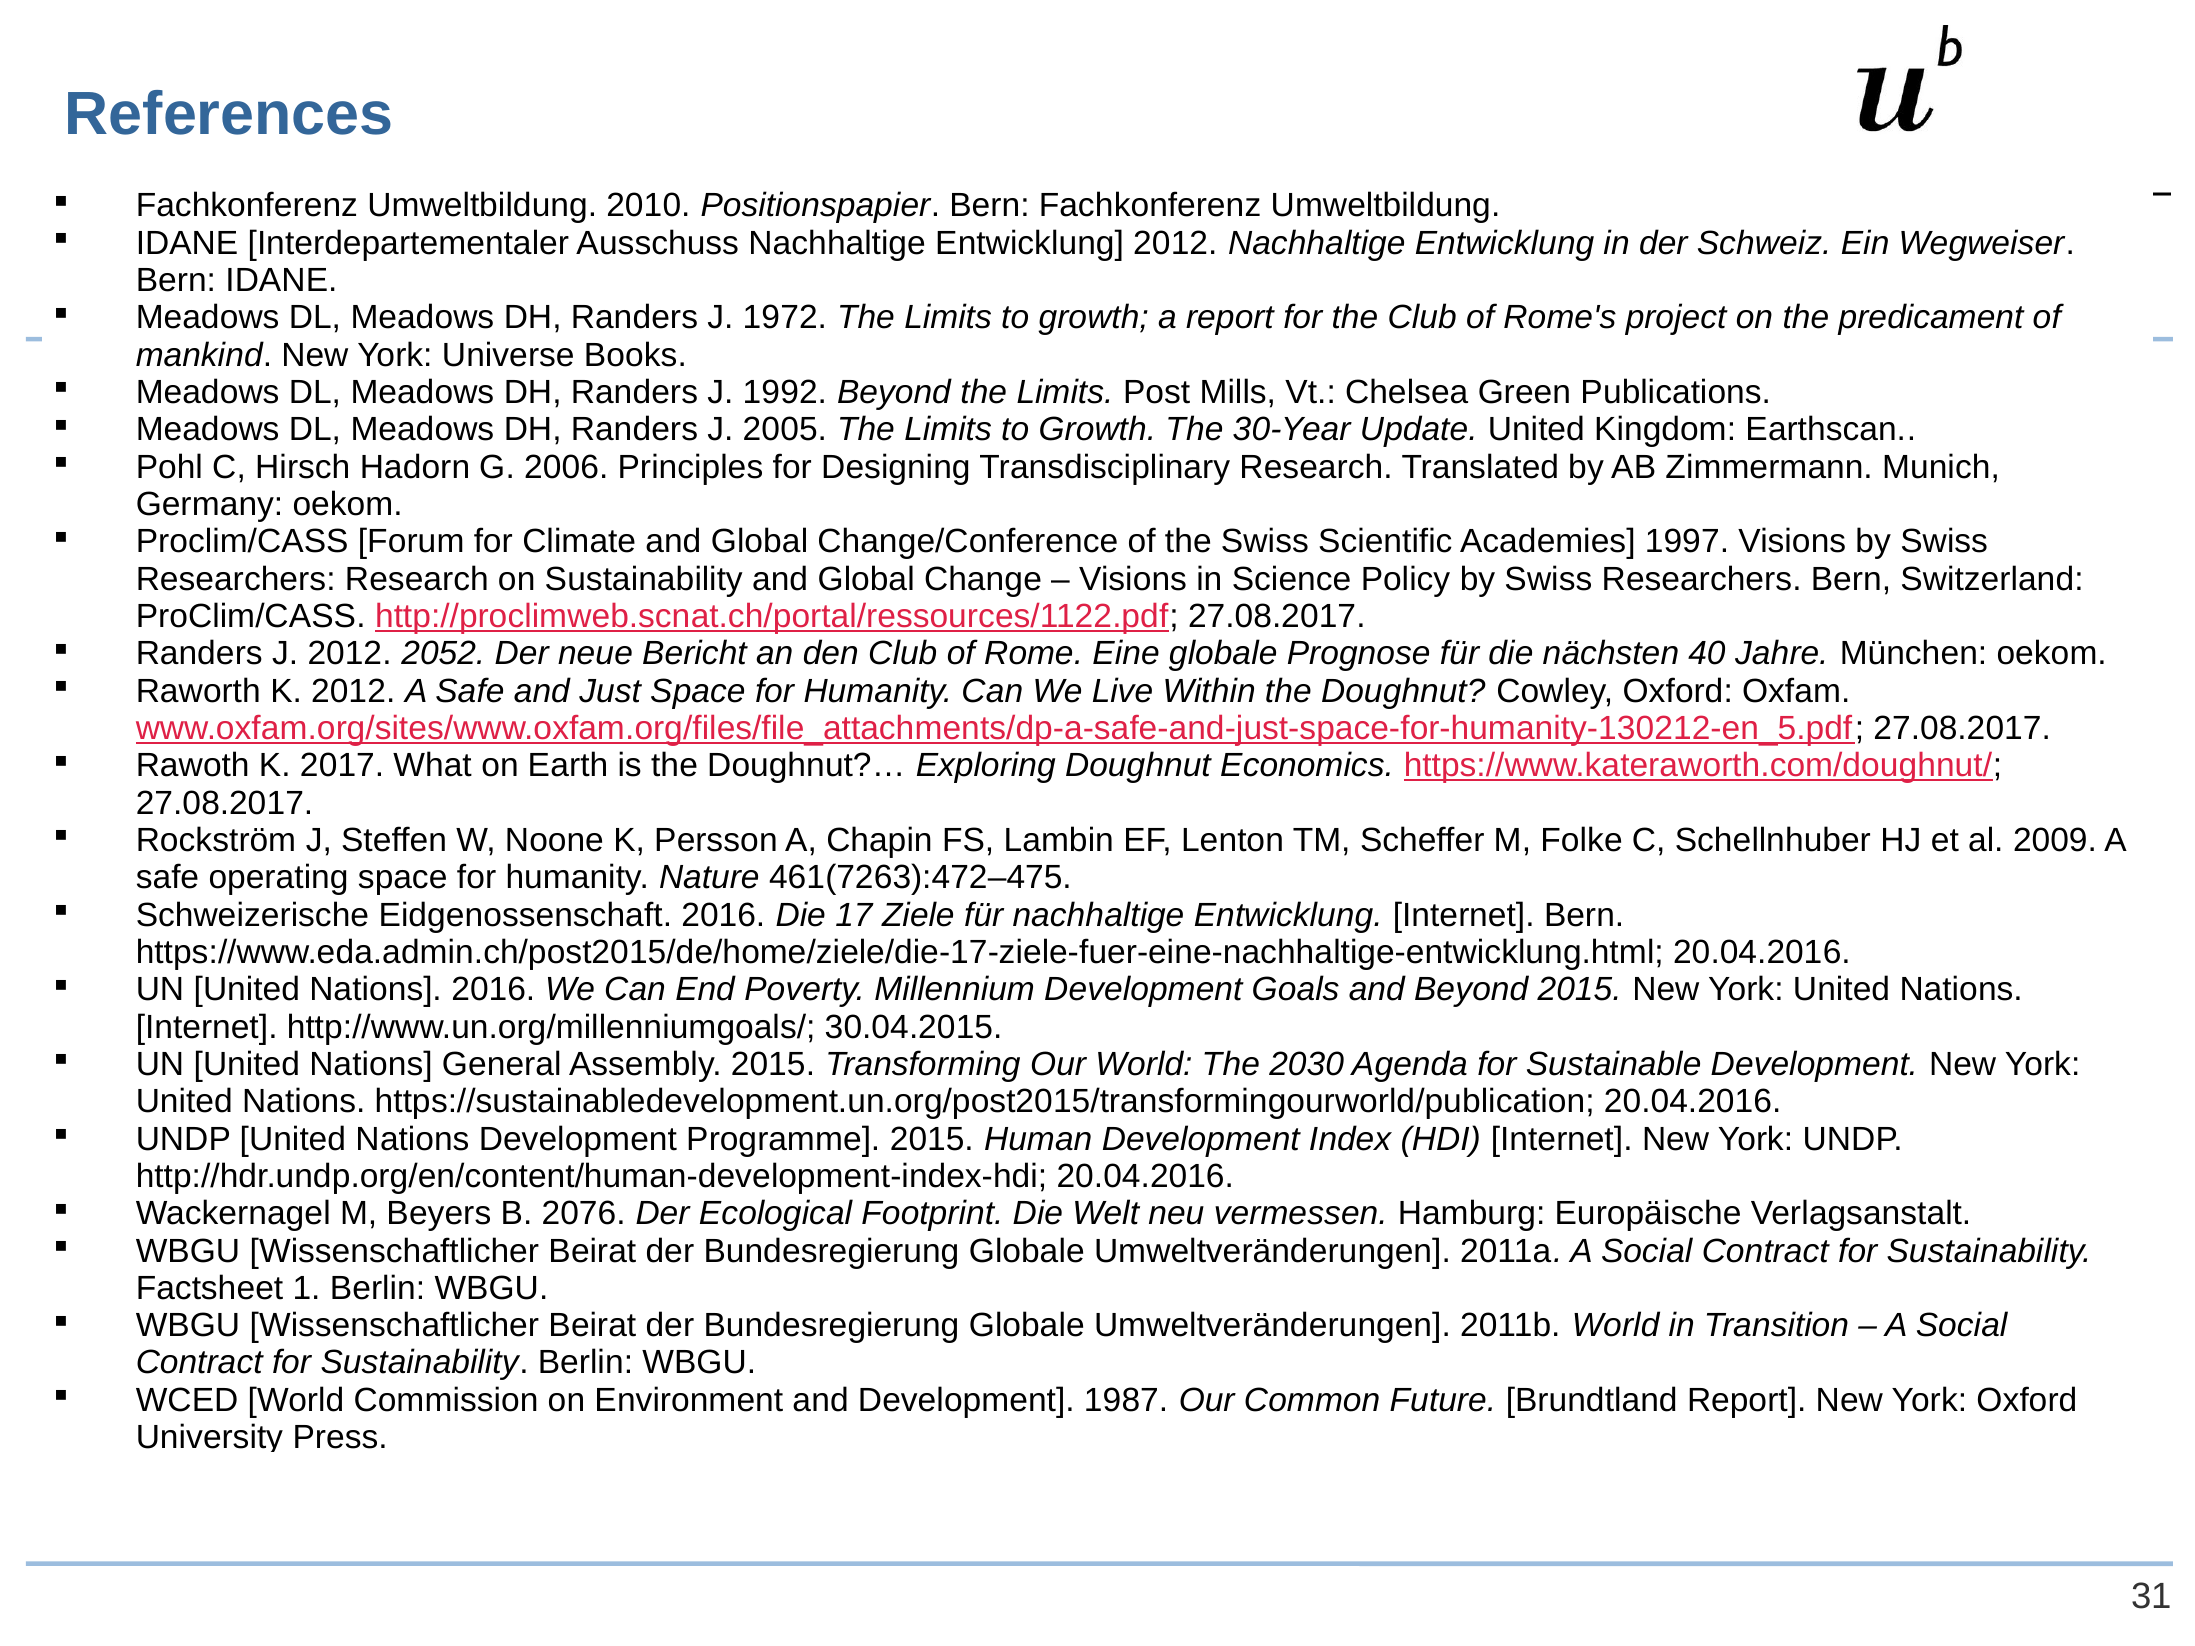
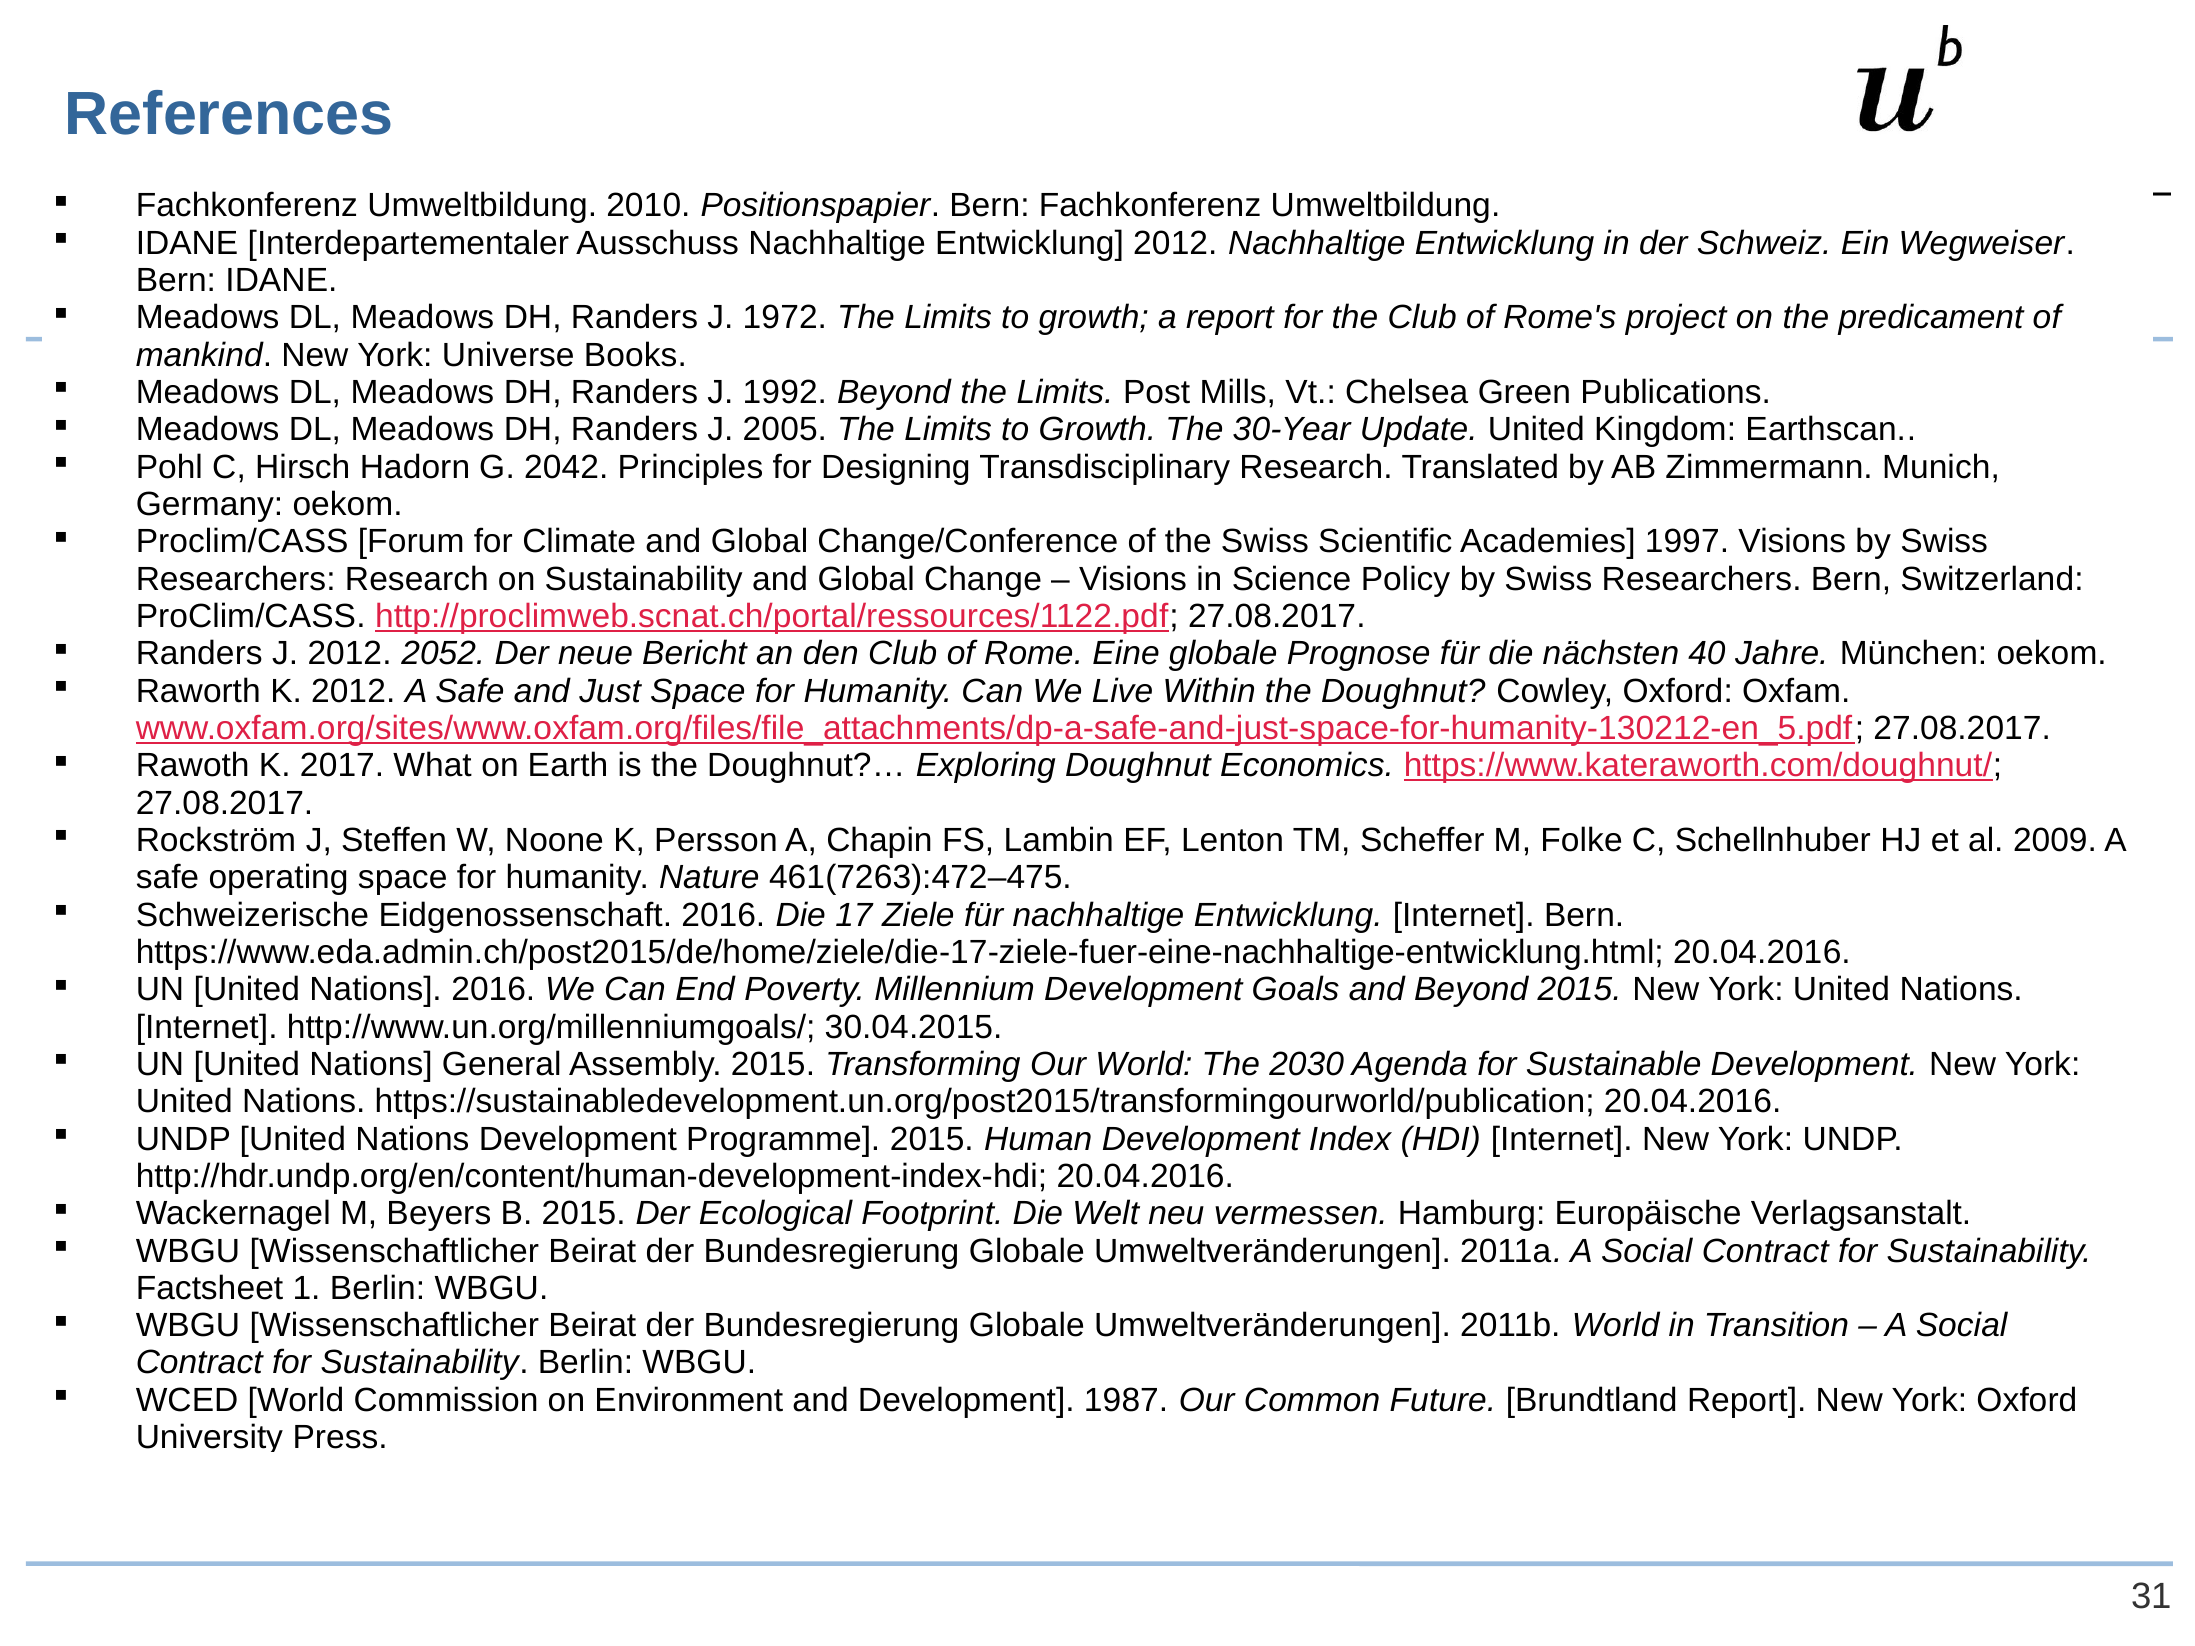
2006: 2006 -> 2042 (566, 467)
B 2076: 2076 -> 2015 (584, 1214)
